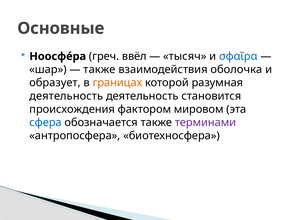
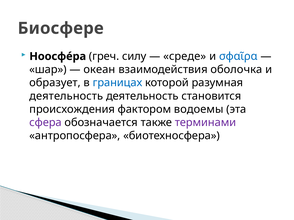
Основные: Основные -> Биосфере (61, 28)
ввёл: ввёл -> силу (134, 56)
тысяч: тысяч -> среде (185, 56)
также: также -> океан (99, 70)
границах colour: orange -> blue (117, 83)
мировом: мировом -> водоемы (199, 109)
сфера colour: blue -> purple (46, 123)
